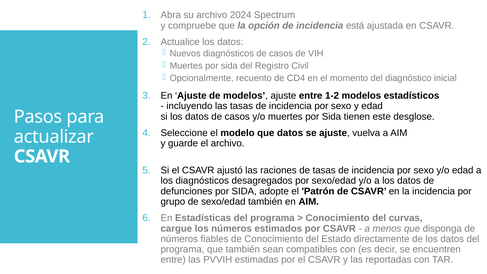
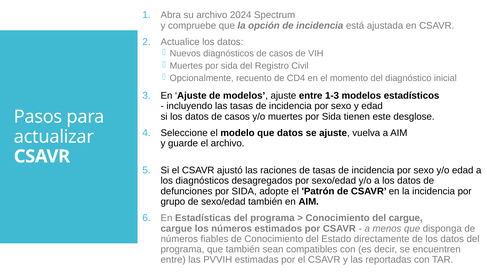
1-2: 1-2 -> 1-3 (332, 96)
del curvas: curvas -> cargue (406, 218)
